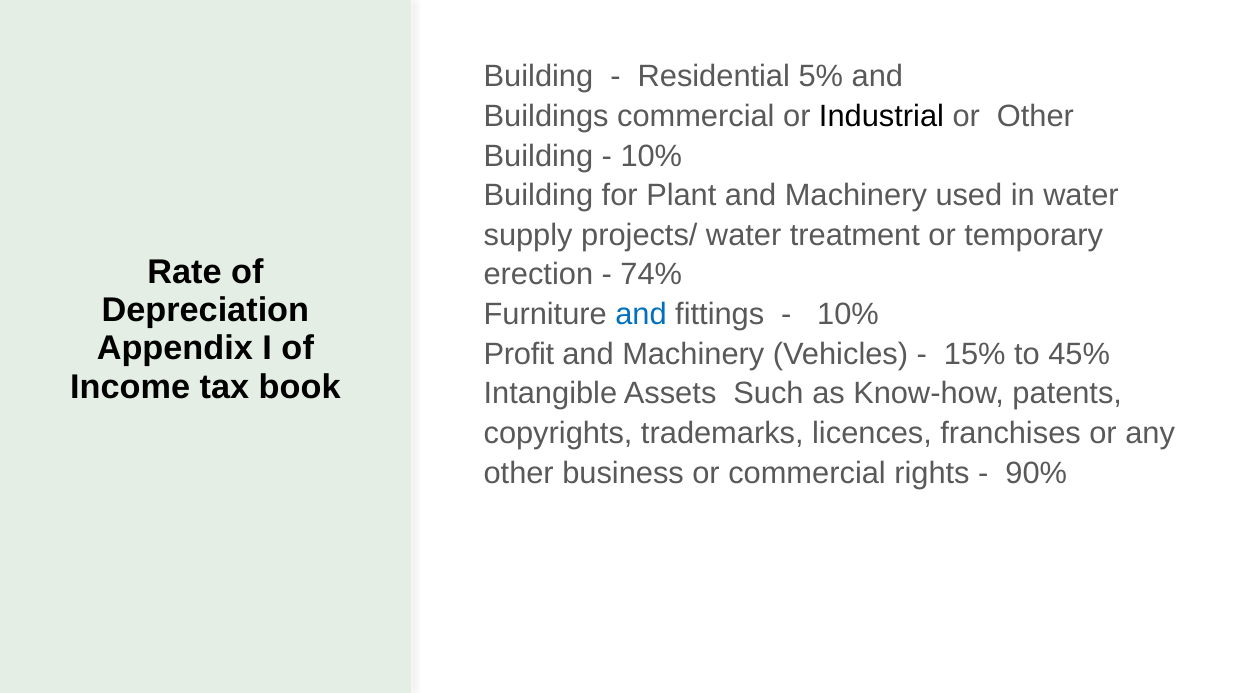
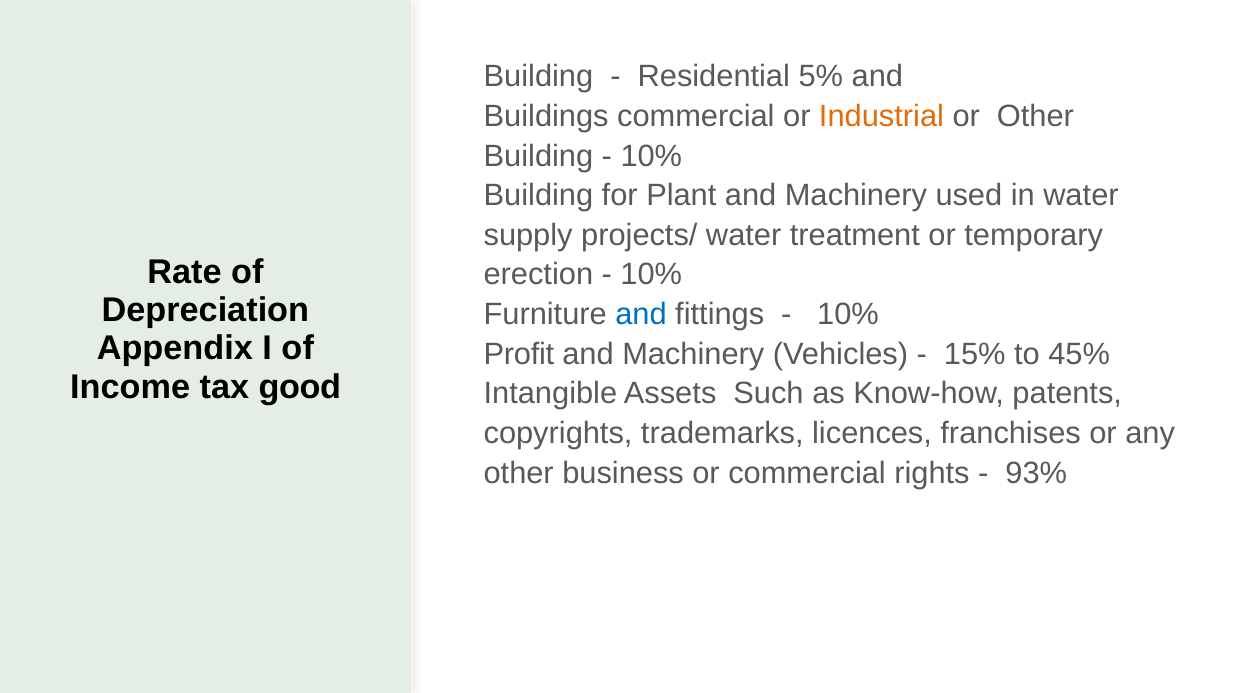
Industrial colour: black -> orange (881, 116)
74%: 74% -> 10% (651, 275)
book: book -> good (300, 387)
90%: 90% -> 93% (1036, 473)
